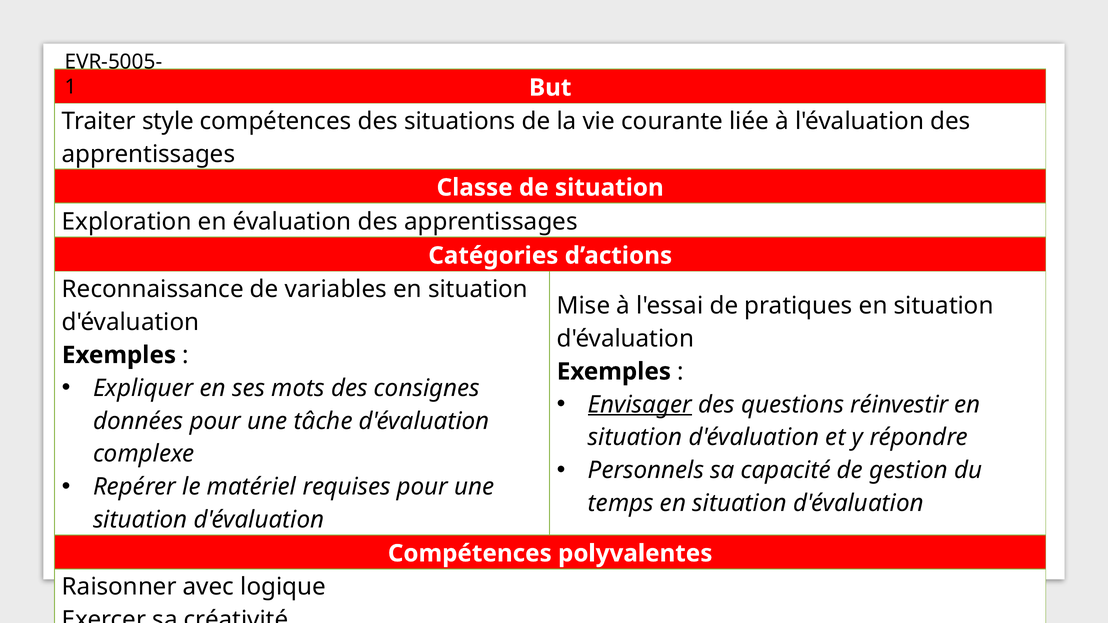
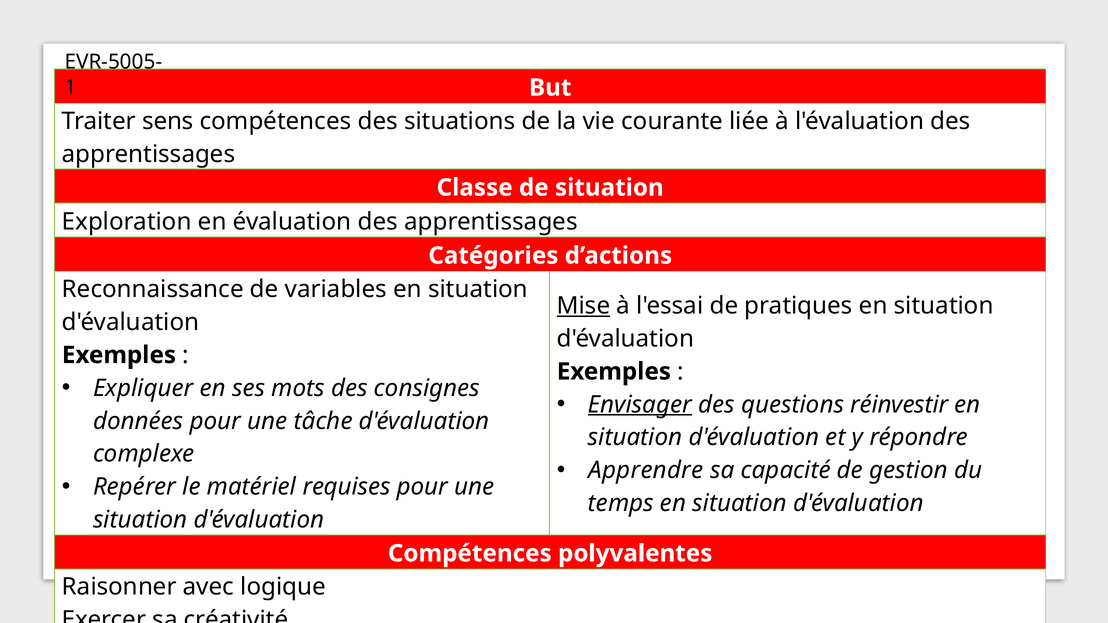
style: style -> sens (168, 121)
Mise underline: none -> present (583, 306)
Personnels: Personnels -> Apprendre (646, 471)
